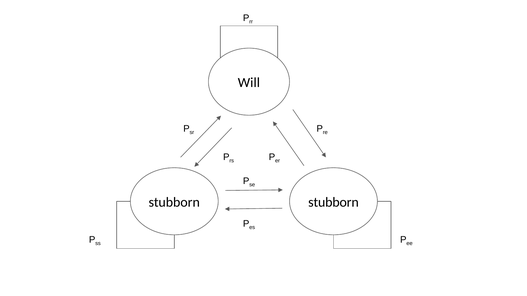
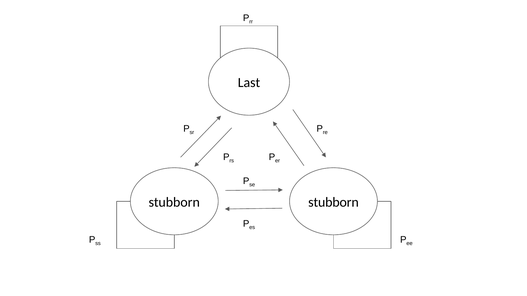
Will: Will -> Last (249, 83)
